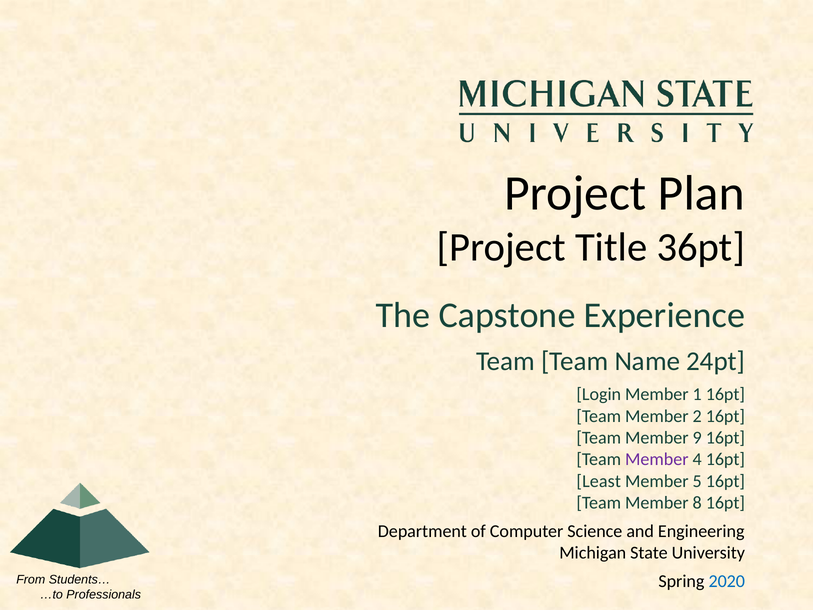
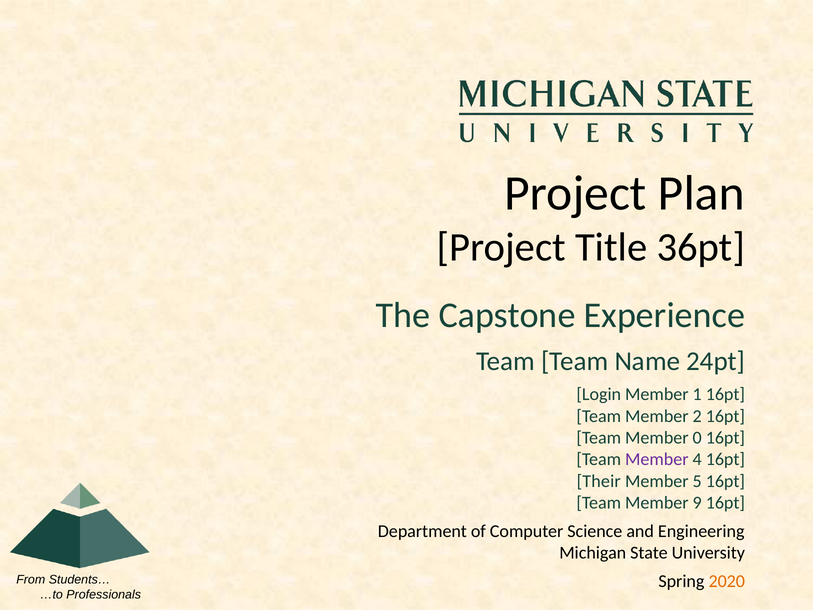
9: 9 -> 0 (697, 438)
Least: Least -> Their (599, 481)
8: 8 -> 9 (697, 503)
2020 colour: blue -> orange (727, 581)
